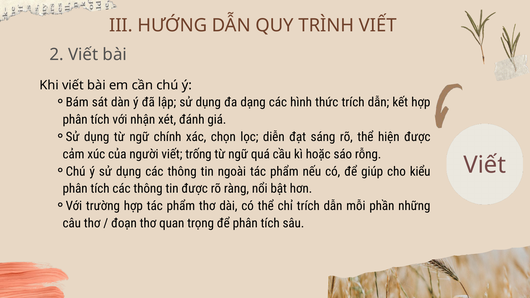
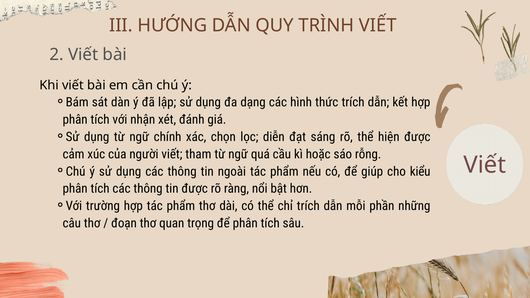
trống: trống -> tham (198, 154)
